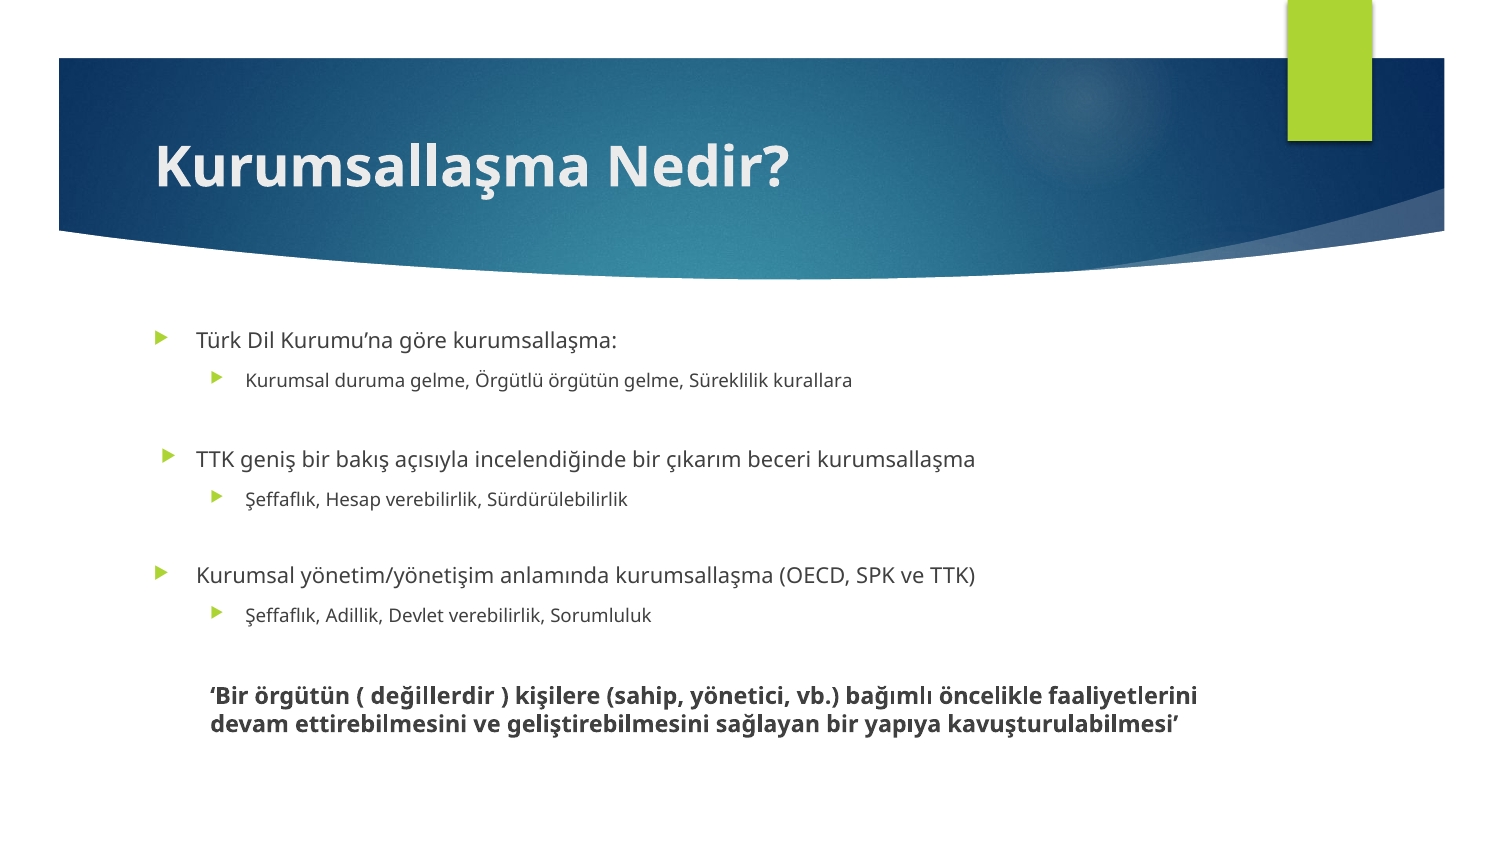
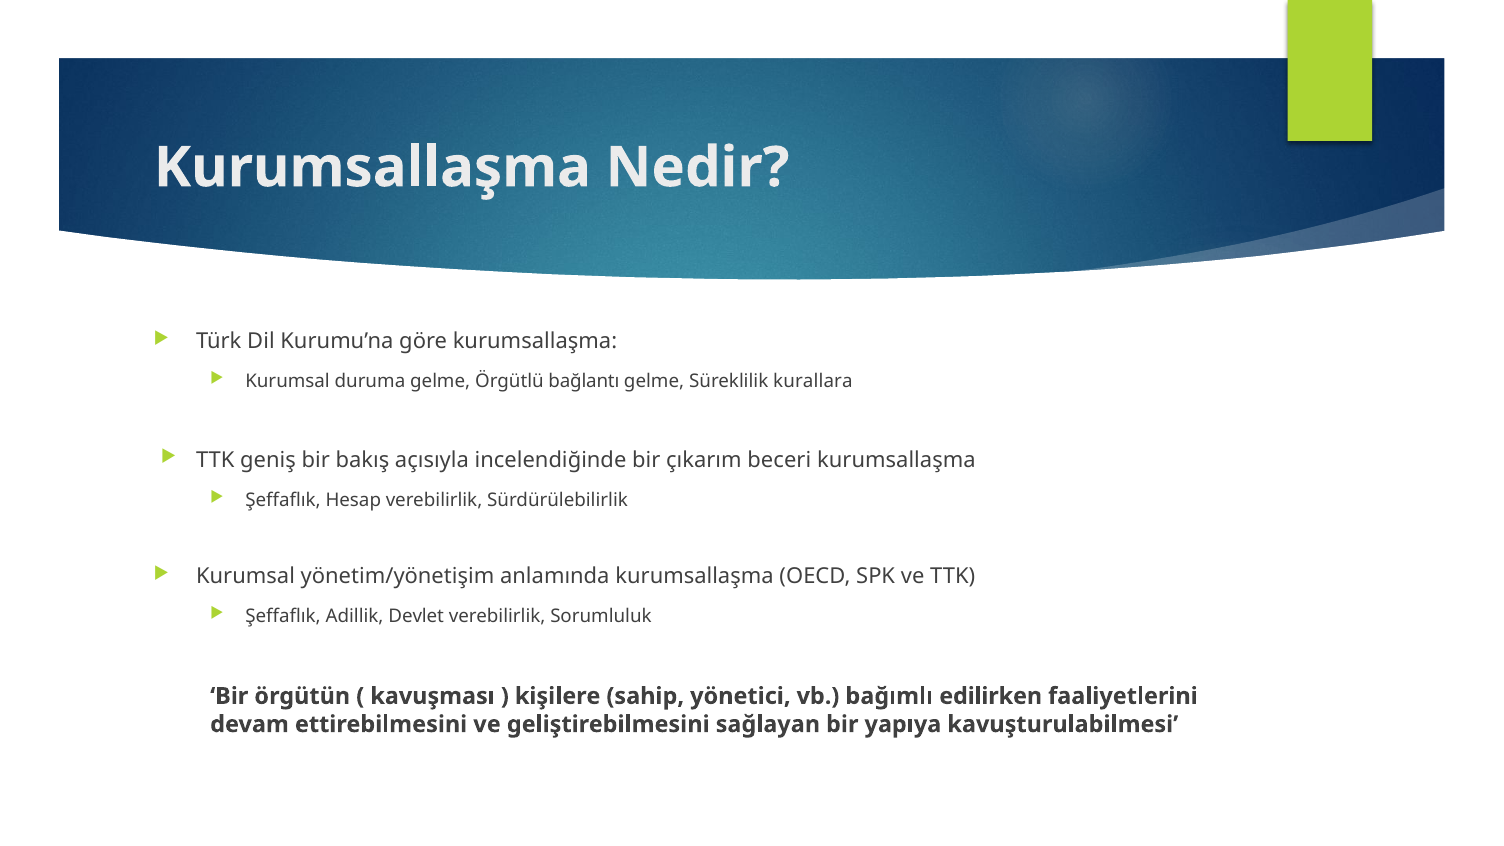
Örgütlü örgütün: örgütün -> bağlantı (584, 381)
değillerdir: değillerdir -> kavuşması (433, 696)
öncelikle: öncelikle -> edilirken (991, 696)
